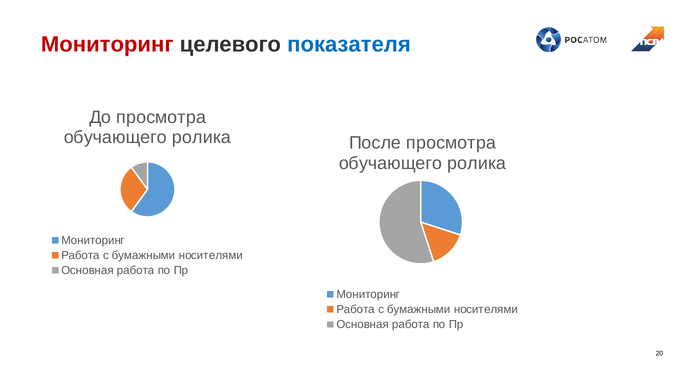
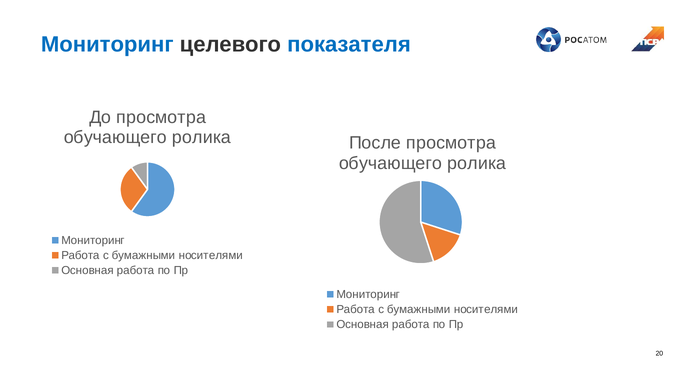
Мониторинг colour: red -> blue (107, 45)
